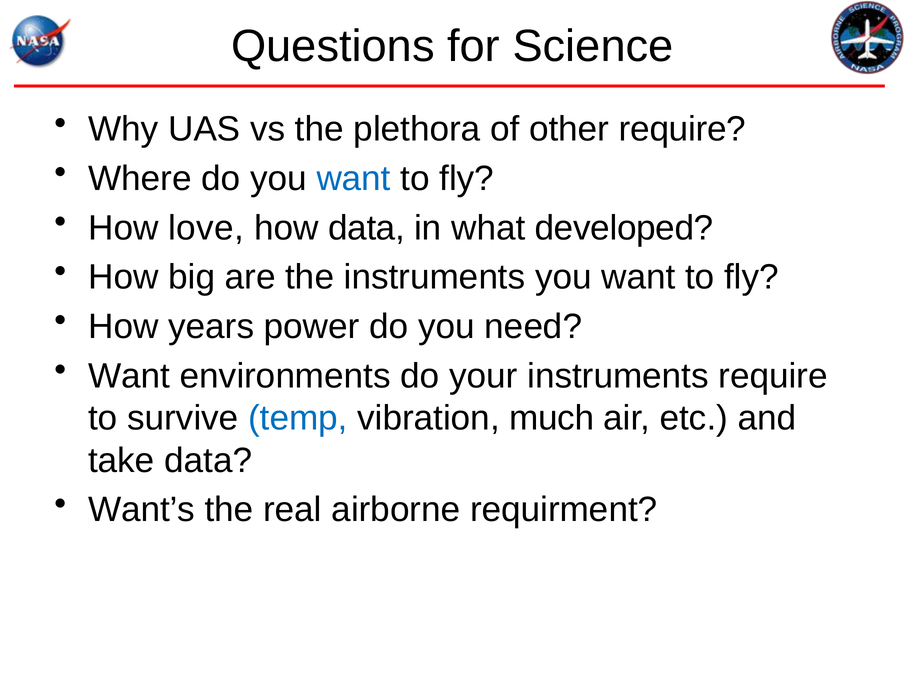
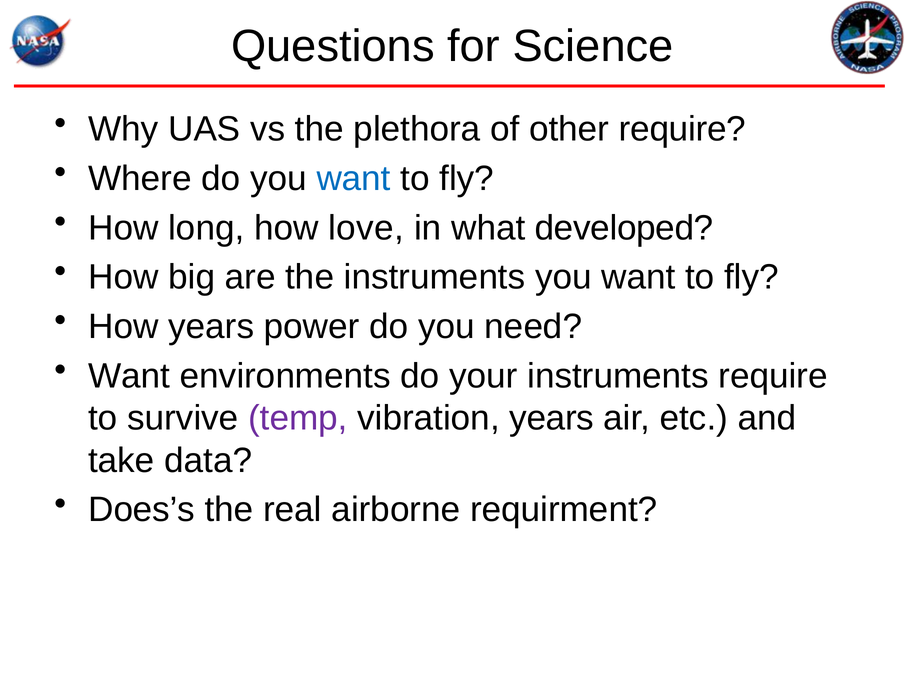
love: love -> long (206, 228)
how data: data -> love (366, 228)
temp colour: blue -> purple (298, 418)
vibration much: much -> years (552, 418)
Want’s: Want’s -> Does’s (142, 510)
